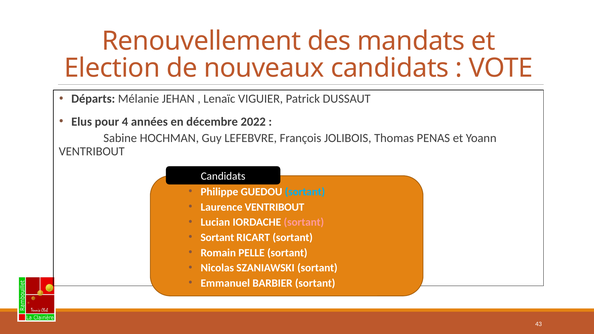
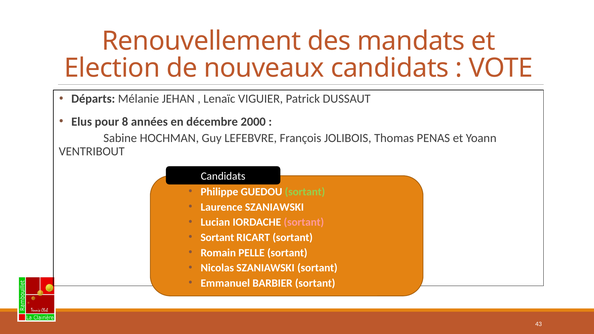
4: 4 -> 8 (125, 122)
2022: 2022 -> 2000 (253, 122)
sortant colour: light blue -> light green (305, 192)
Laurence VENTRIBOUT: VENTRIBOUT -> SZANIAWSKI (274, 207)
